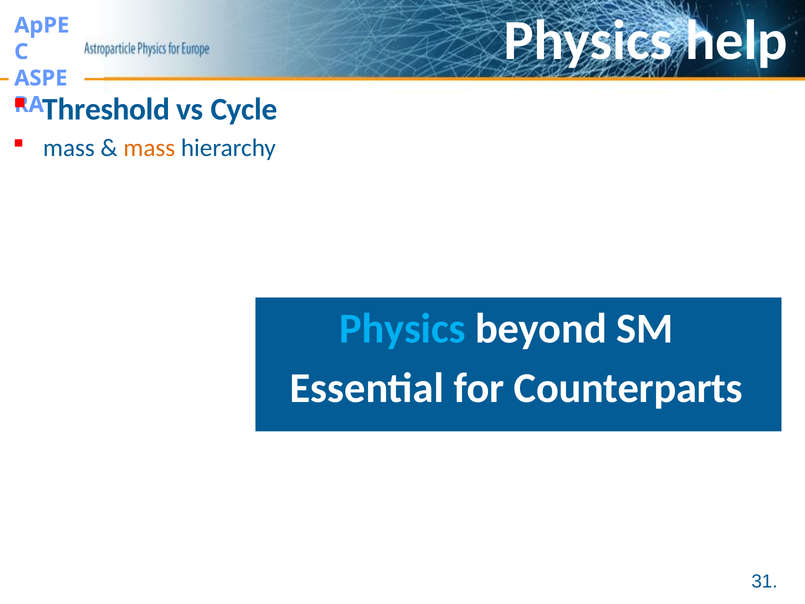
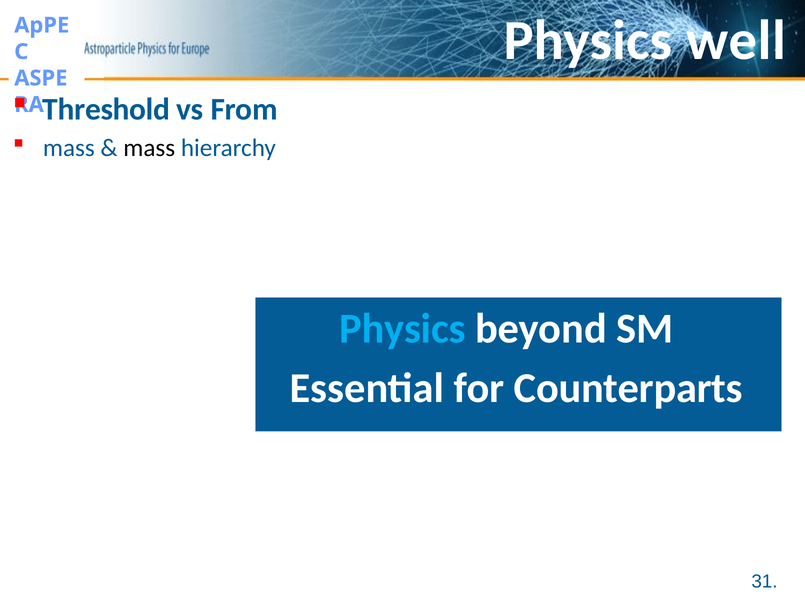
help: help -> well (736, 41)
Cycle: Cycle -> From (244, 109)
mass colour: orange -> black (149, 148)
